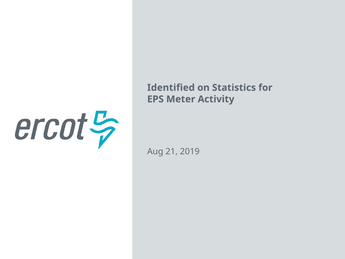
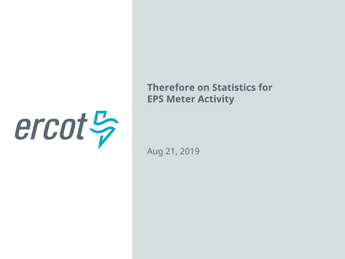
Identified: Identified -> Therefore (171, 88)
